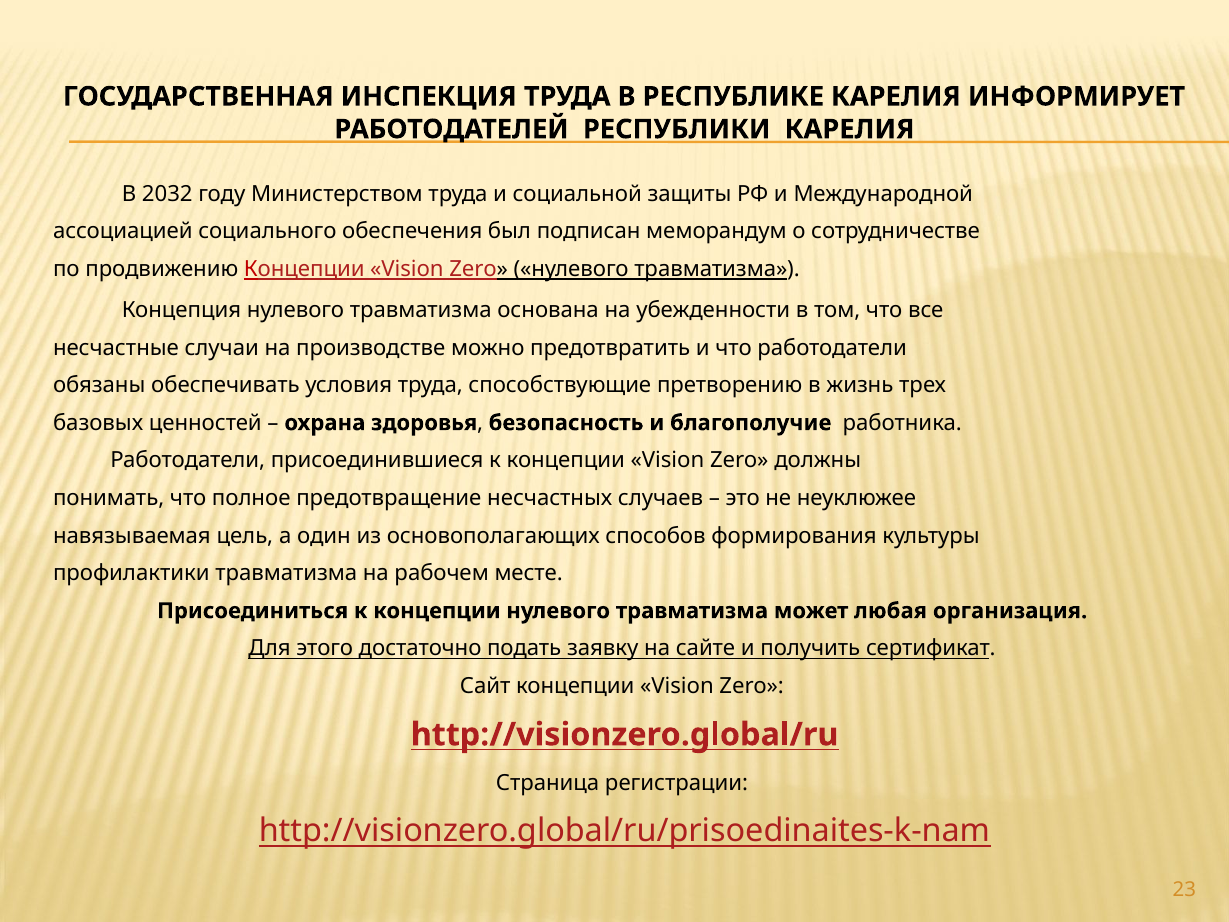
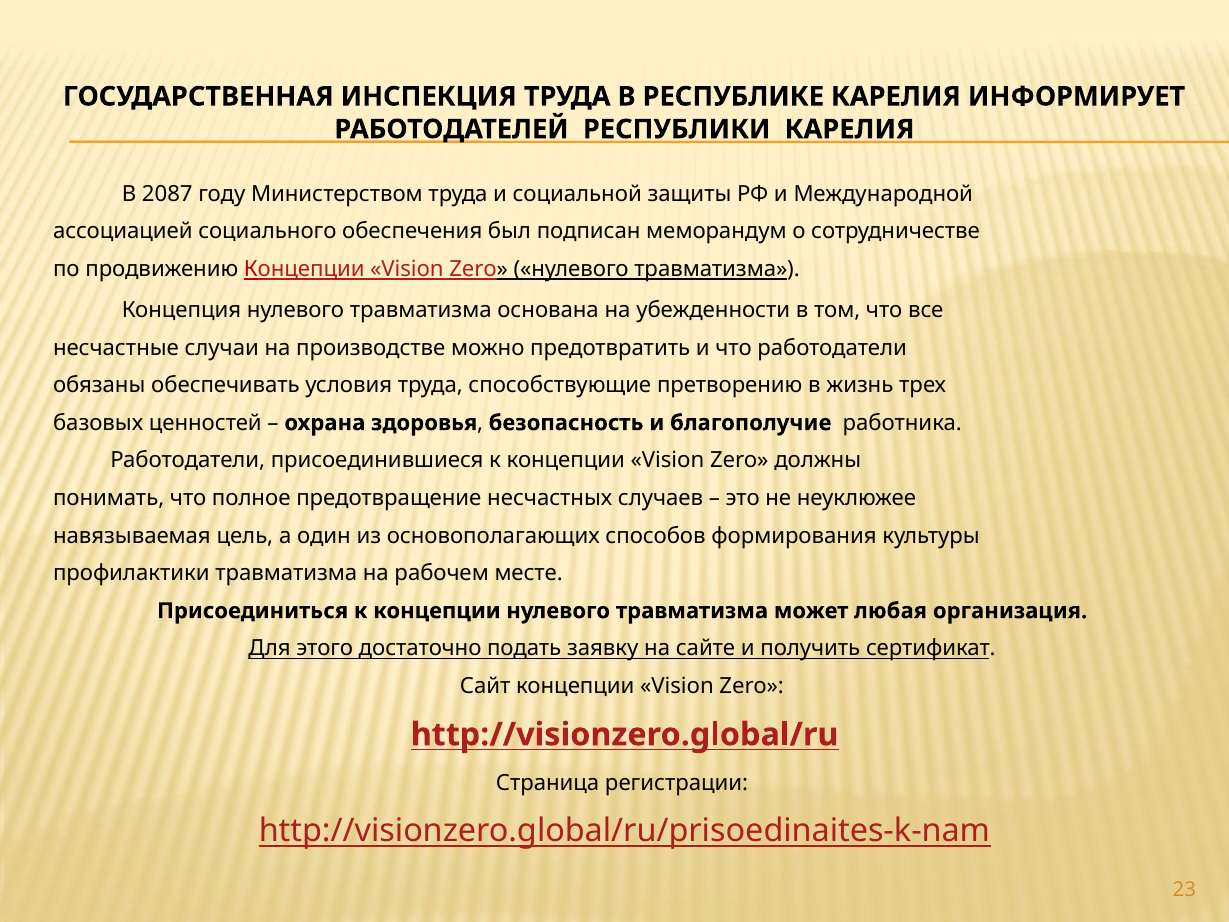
2032: 2032 -> 2087 (167, 194)
